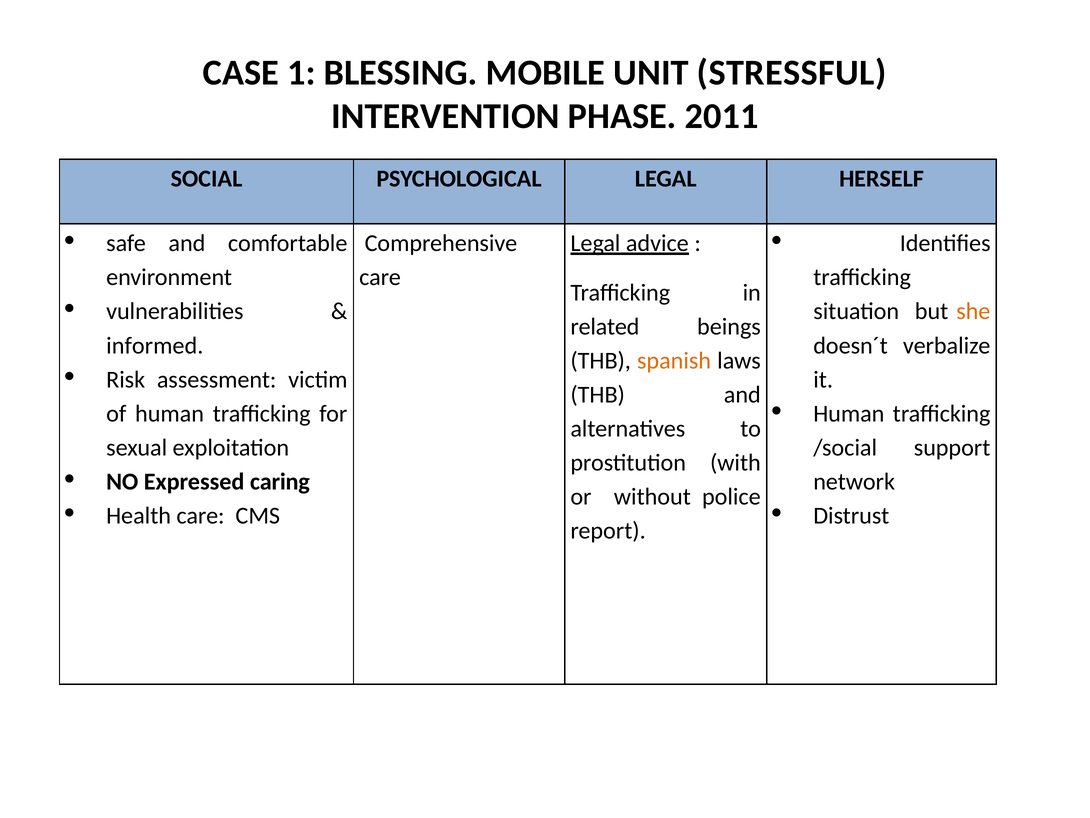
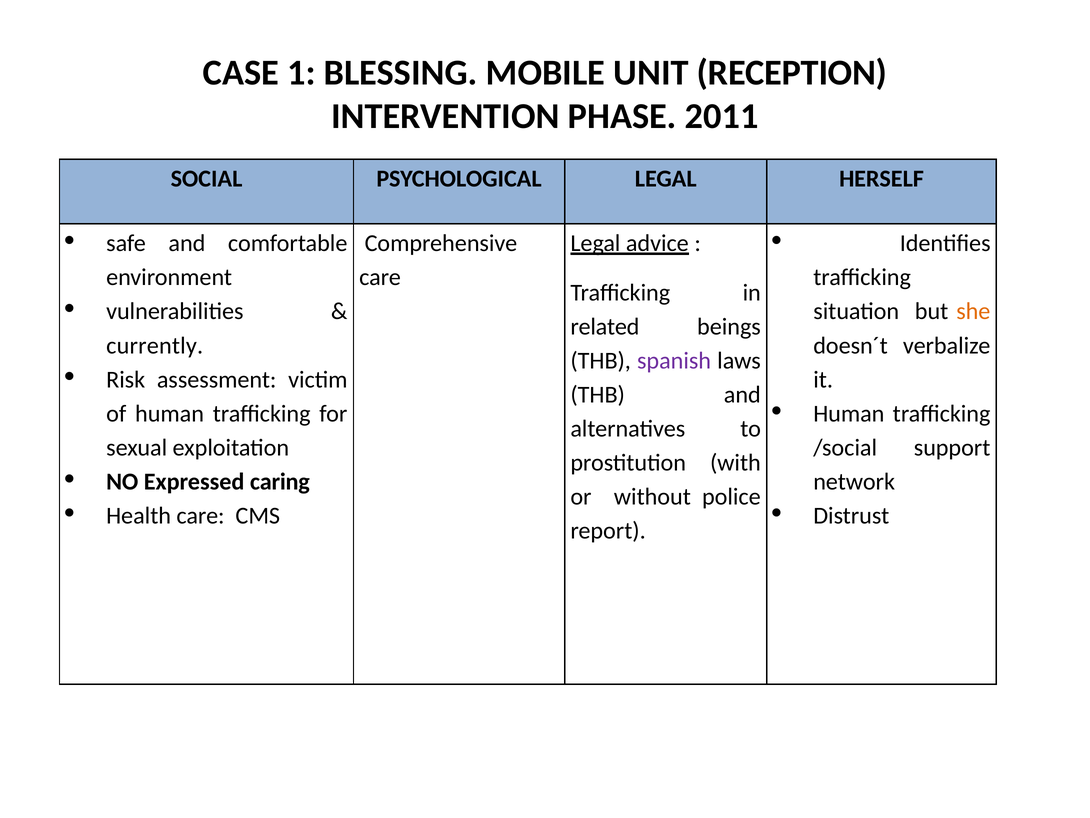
STRESSFUL: STRESSFUL -> RECEPTION (792, 73)
informed: informed -> currently (155, 345)
spanish colour: orange -> purple (674, 360)
